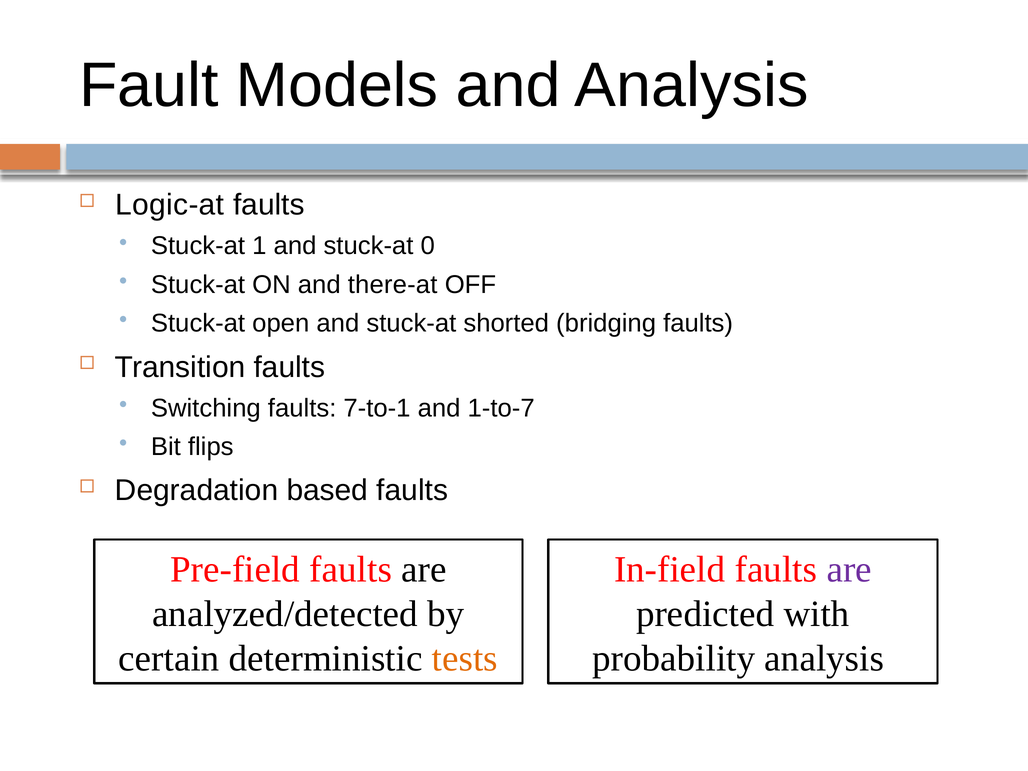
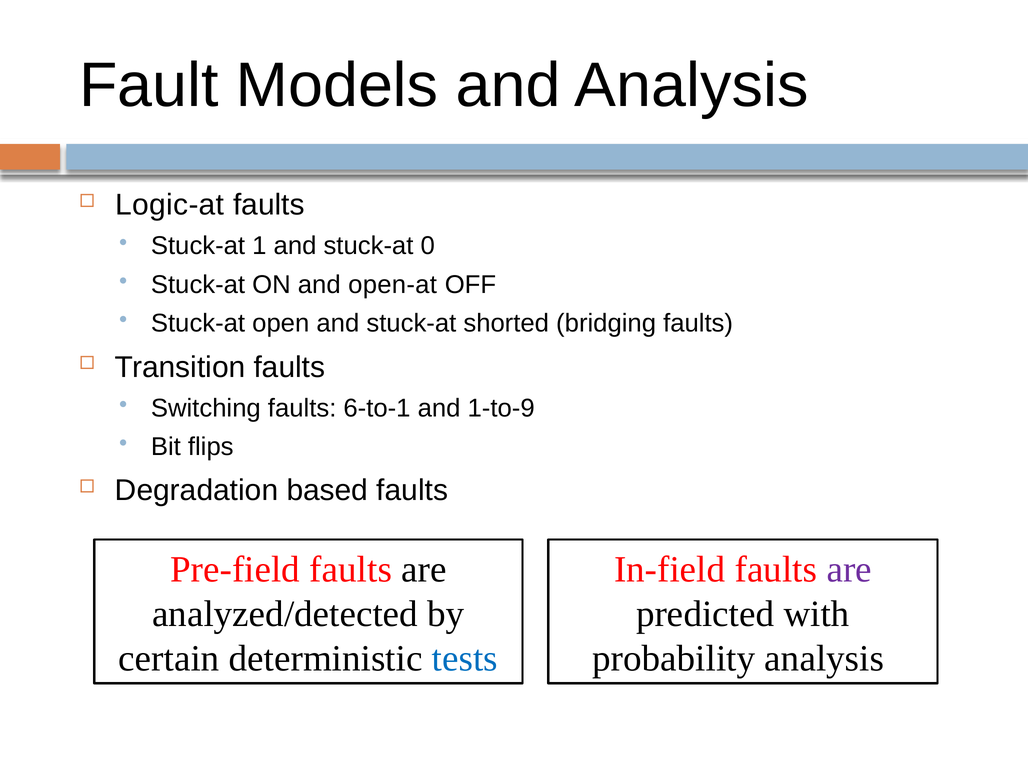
there-at: there-at -> open-at (393, 285)
7-to-1: 7-to-1 -> 6-to-1 (377, 408)
1-to-7: 1-to-7 -> 1-to-9 (501, 408)
tests colour: orange -> blue (465, 659)
